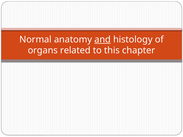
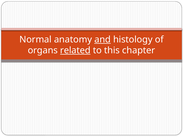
related underline: none -> present (75, 51)
